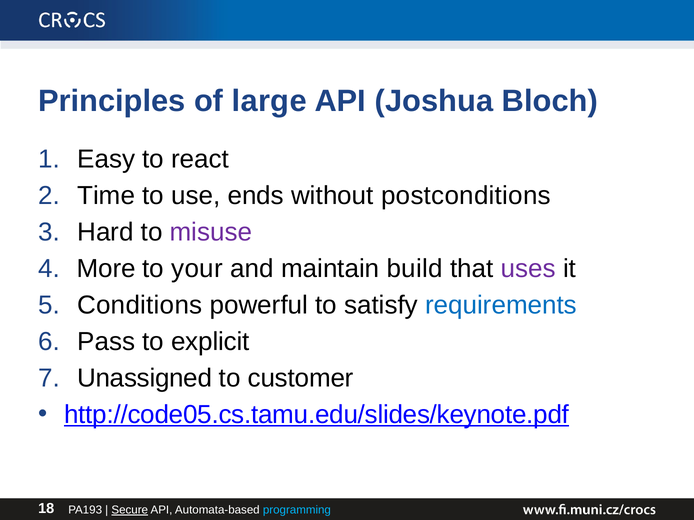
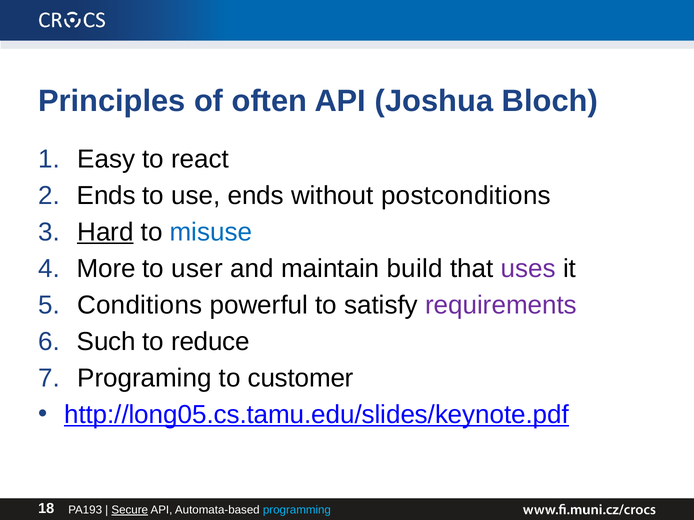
large: large -> often (269, 101)
Time: Time -> Ends (106, 196)
Hard underline: none -> present (105, 232)
misuse colour: purple -> blue (211, 232)
your: your -> user (197, 269)
requirements colour: blue -> purple (501, 305)
Pass: Pass -> Such (106, 342)
explicit: explicit -> reduce (210, 342)
Unassigned: Unassigned -> Programing (144, 378)
http://code05.cs.tamu.edu/slides/keynote.pdf: http://code05.cs.tamu.edu/slides/keynote.pdf -> http://long05.cs.tamu.edu/slides/keynote.pdf (317, 415)
